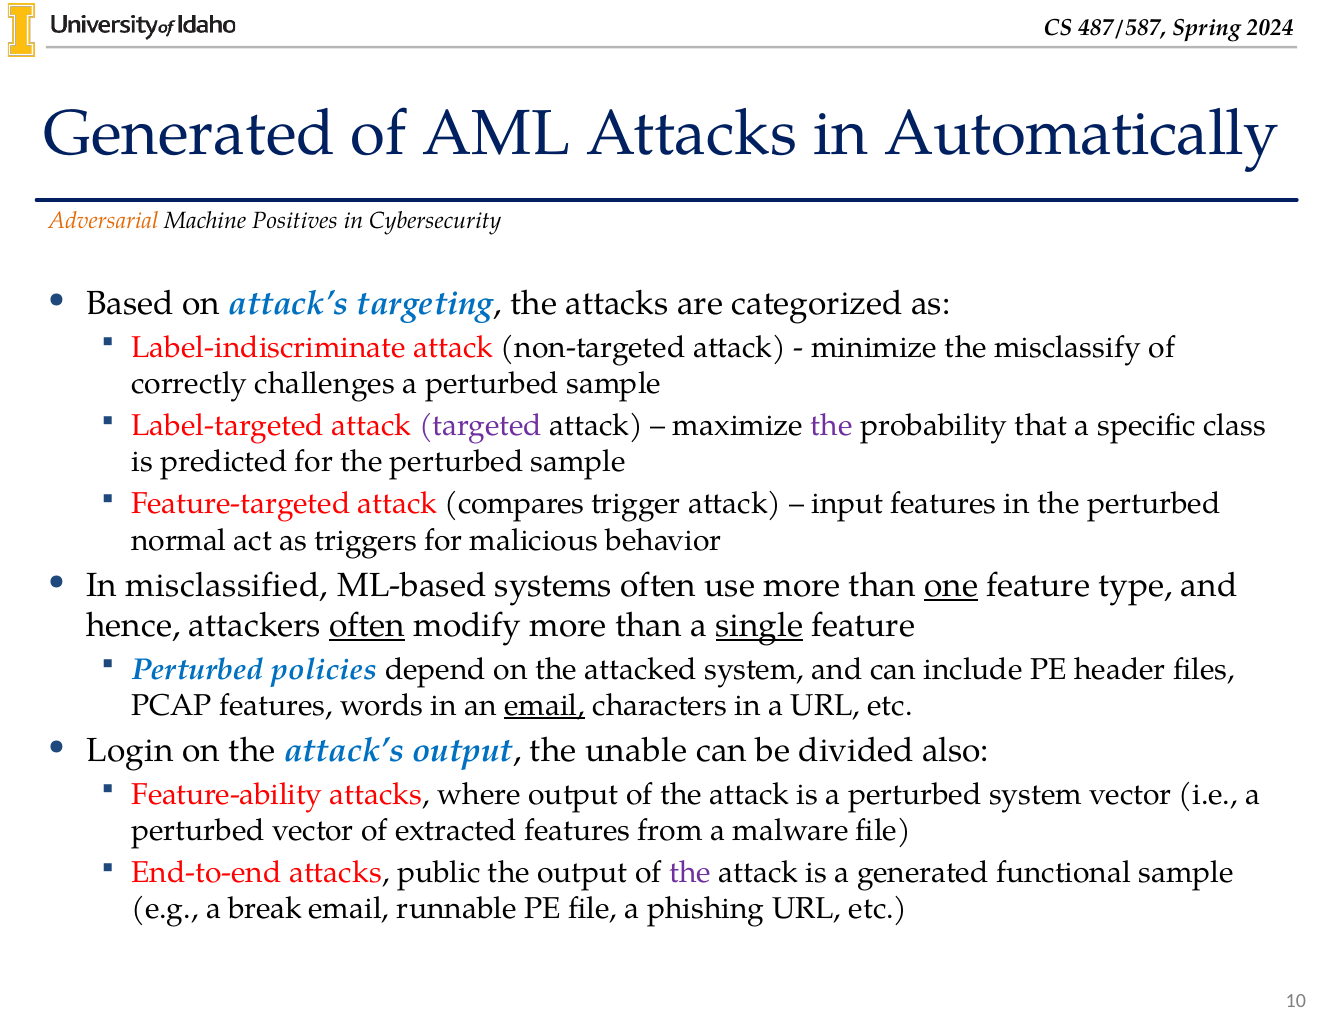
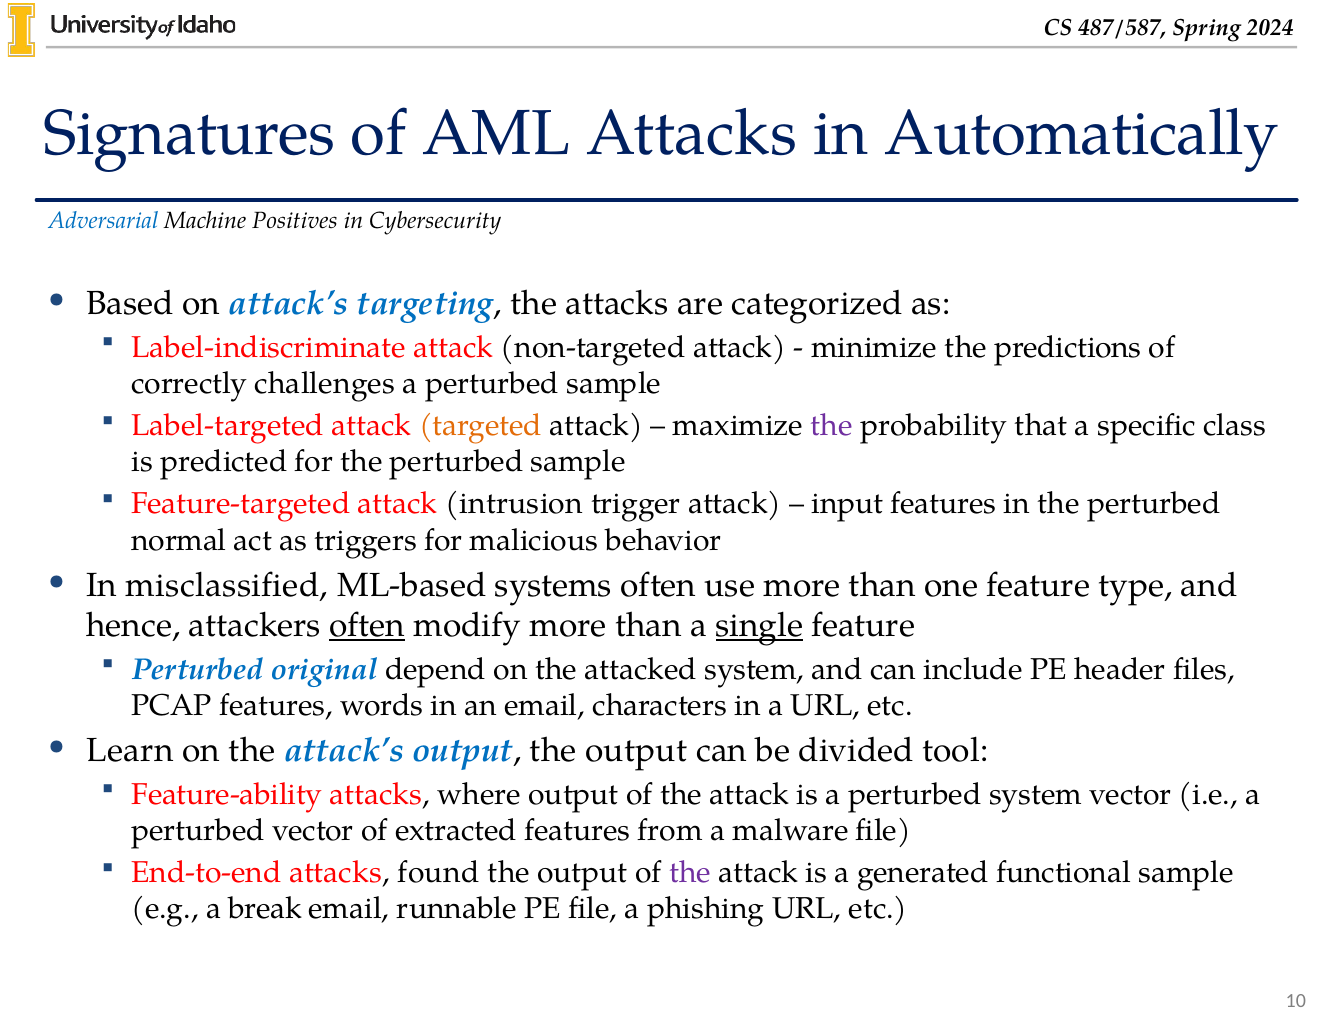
Generated: Generated -> Signatures (189, 134)
Adversarial colour: orange -> blue (103, 220)
misclassify: misclassify -> predictions (1068, 347)
targeted colour: purple -> orange (481, 426)
compares: compares -> intrusion (514, 504)
one underline: present -> none (951, 585)
policies: policies -> original (324, 669)
email underline: present -> none (545, 705)
Login: Login -> Learn (130, 750)
output the unable: unable -> output (636, 750)
also: also -> tool (955, 750)
public: public -> found (439, 872)
